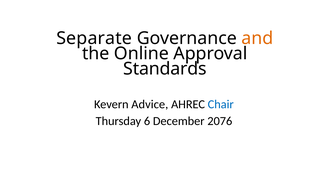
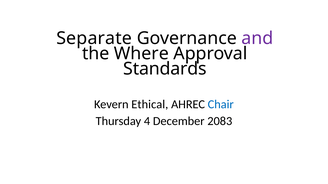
and colour: orange -> purple (257, 38)
Online: Online -> Where (141, 54)
Advice: Advice -> Ethical (150, 105)
6: 6 -> 4 (147, 121)
2076: 2076 -> 2083 (220, 121)
